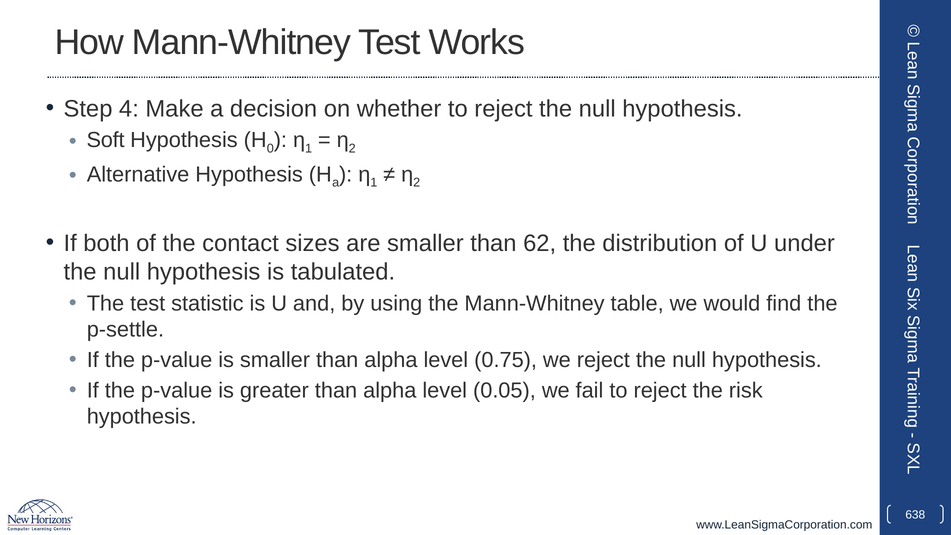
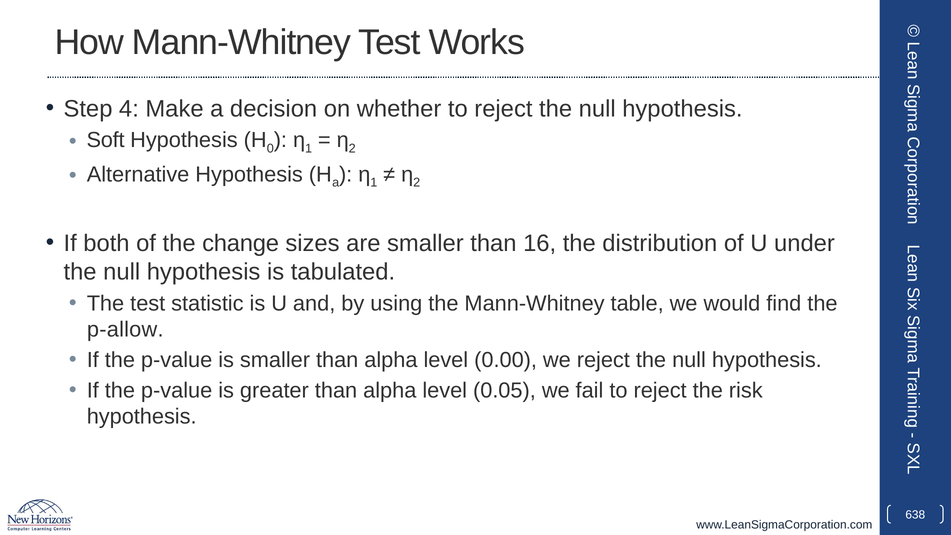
contact: contact -> change (241, 243)
62: 62 -> 16 (540, 243)
p-settle: p-settle -> p-allow (125, 330)
0.75: 0.75 -> 0.00 (506, 360)
